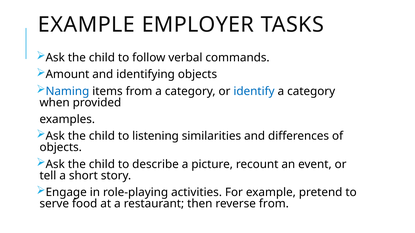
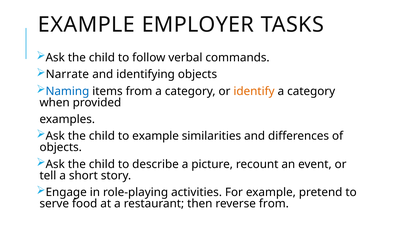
Amount: Amount -> Narrate (67, 75)
identify colour: blue -> orange (254, 91)
to listening: listening -> example (156, 136)
